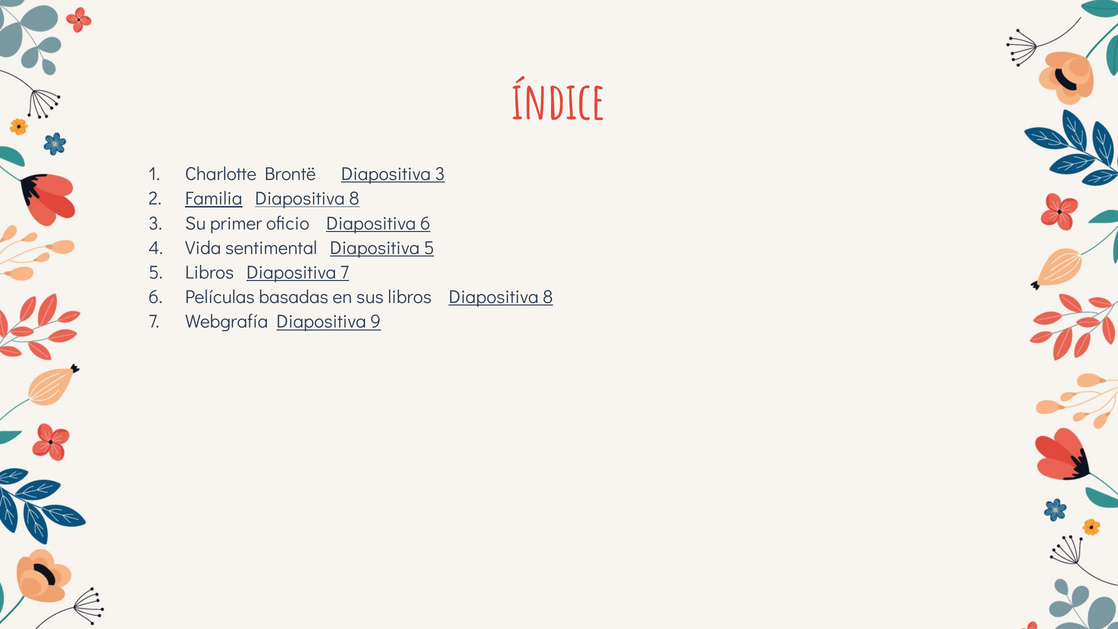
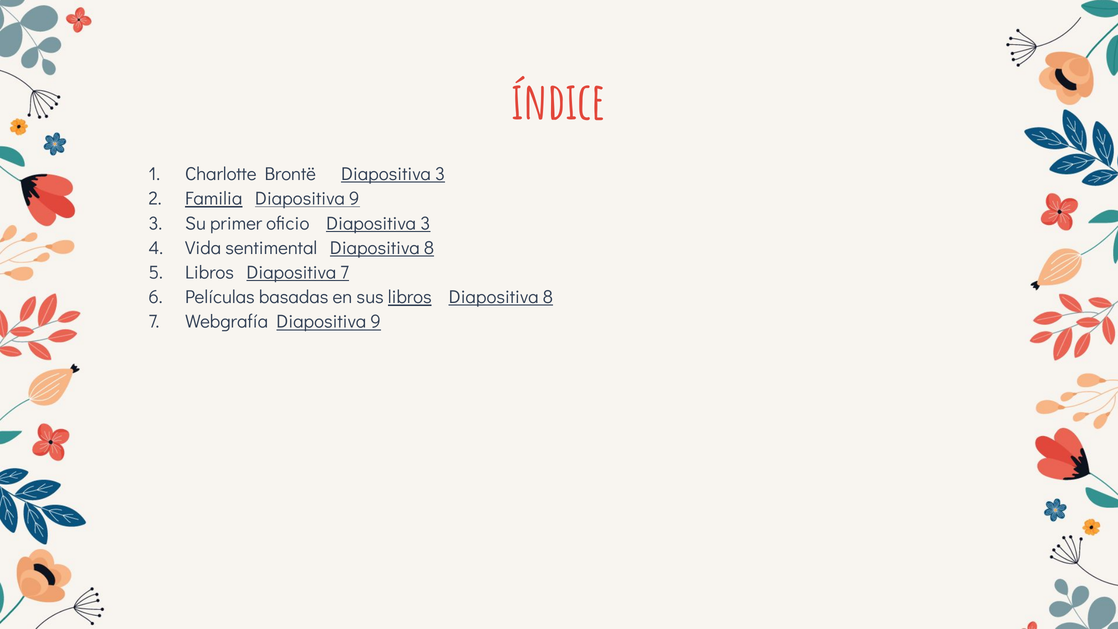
8: 8 -> 9 (354, 199)
oficio Diapositiva 6: 6 -> 3 (425, 223)
sentimental Diapositiva 5: 5 -> 8 (429, 248)
libros underline: none -> present (410, 297)
